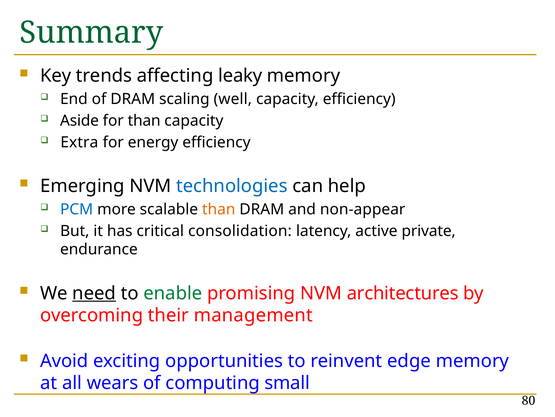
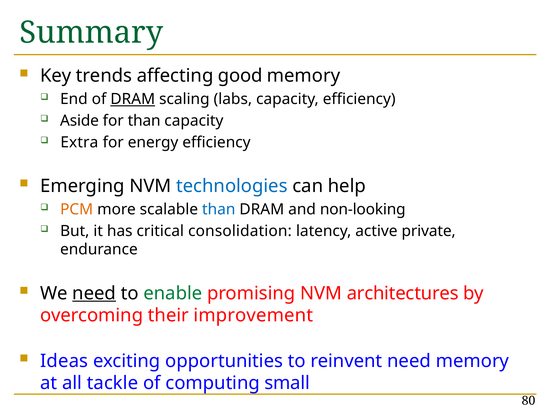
leaky: leaky -> good (240, 76)
DRAM underline: none -> present (133, 99)
well: well -> labs (233, 99)
PCM colour: blue -> orange (77, 209)
than colour: orange -> blue (219, 209)
non-appear: non-appear -> non-looking (363, 209)
management: management -> improvement (253, 315)
Avoid: Avoid -> Ideas (64, 360)
reinvent edge: edge -> need (409, 360)
wears: wears -> tackle (113, 382)
